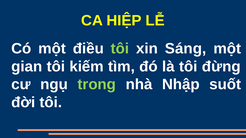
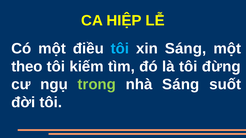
tôi colour: light green -> light blue (120, 49)
gian: gian -> theo (27, 67)
nhà Nhập: Nhập -> Sáng (181, 85)
